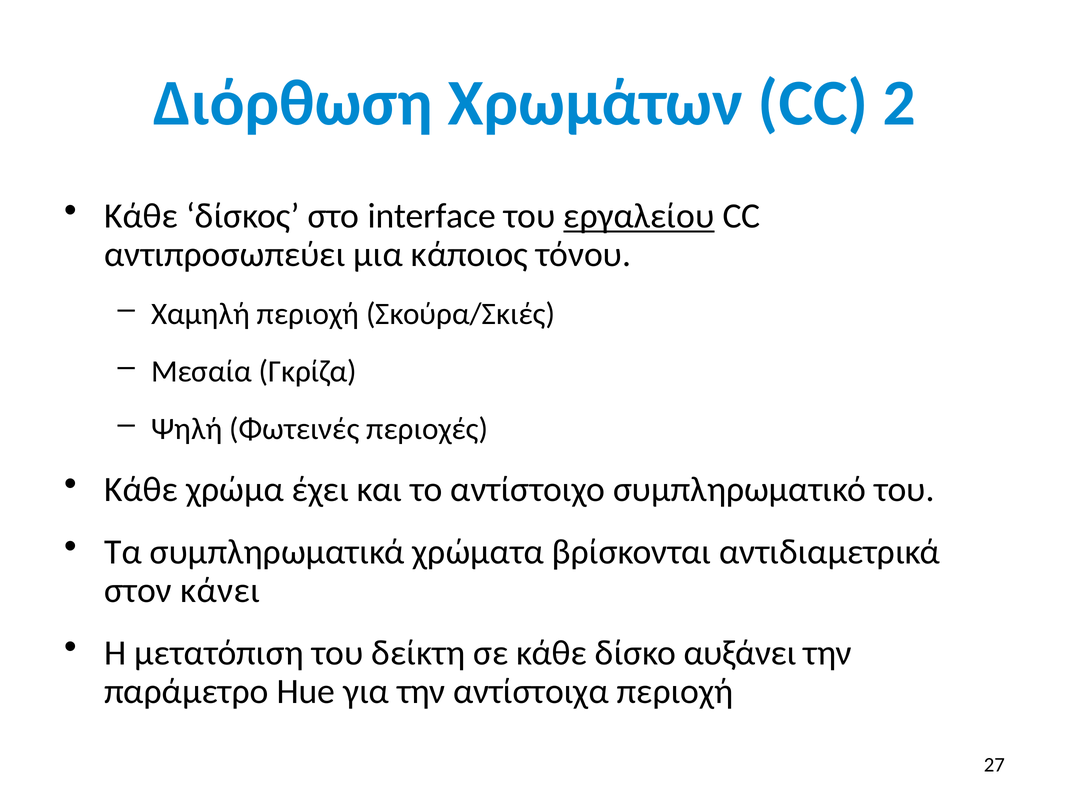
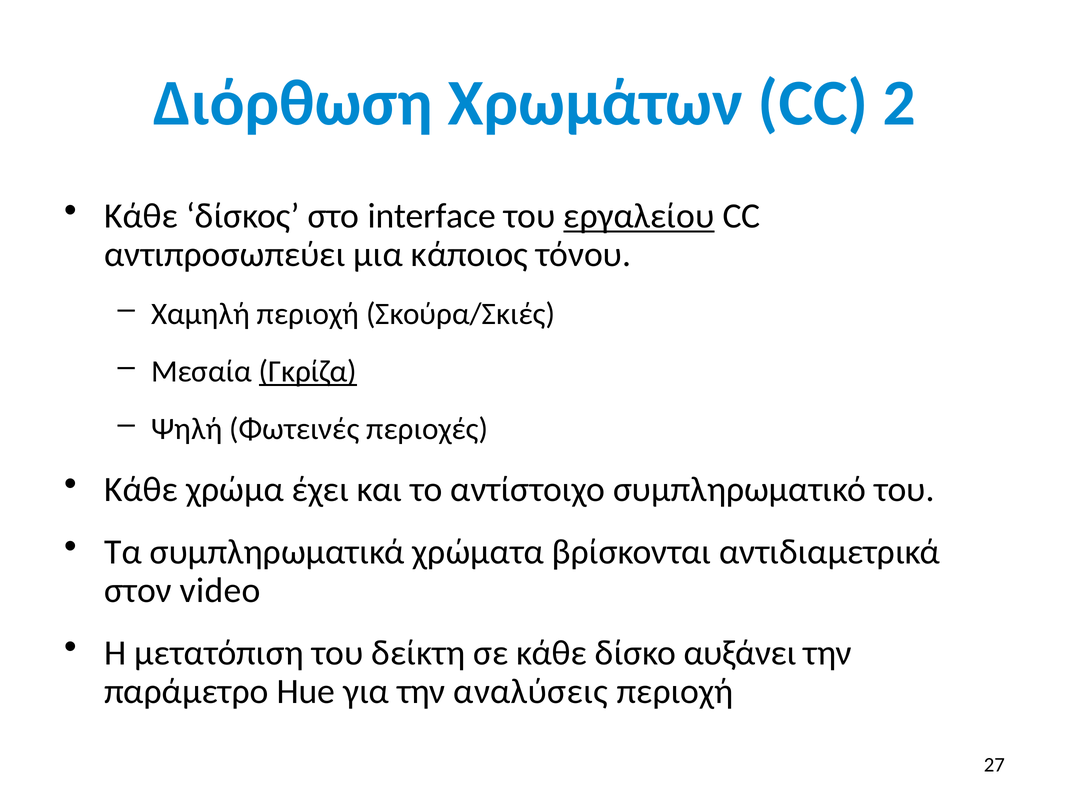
Γκρίζα underline: none -> present (308, 372)
κάνει: κάνει -> video (220, 591)
αντίστοιχα: αντίστοιχα -> αναλύσεις (531, 692)
